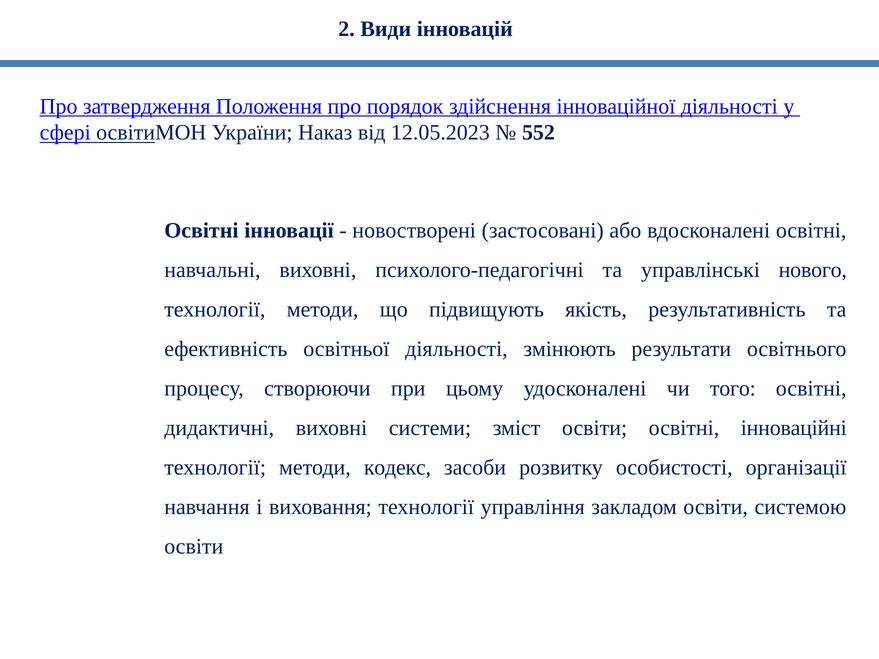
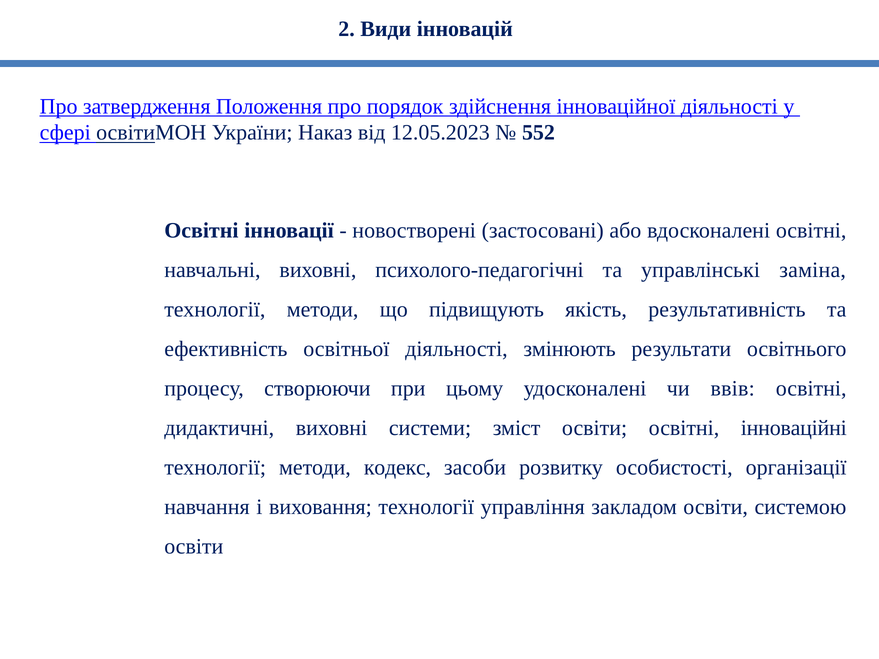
нового: нового -> заміна (813, 270)
того: того -> ввів (733, 389)
